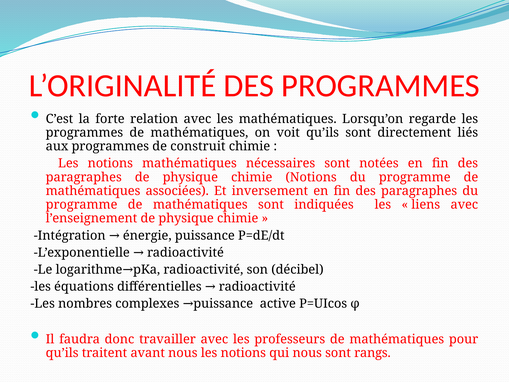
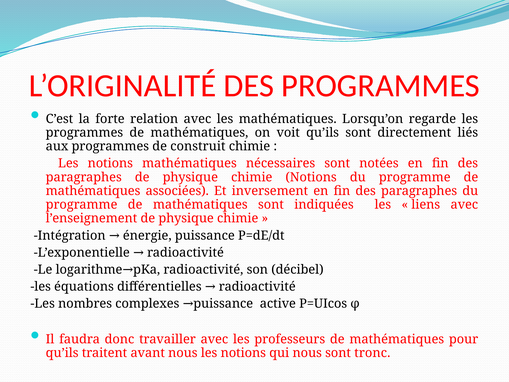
rangs: rangs -> tronc (372, 353)
